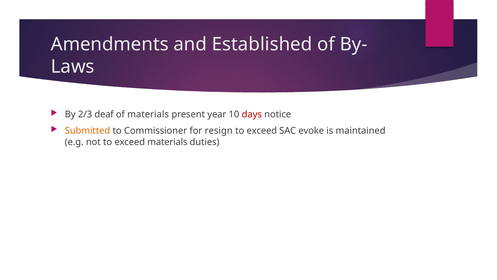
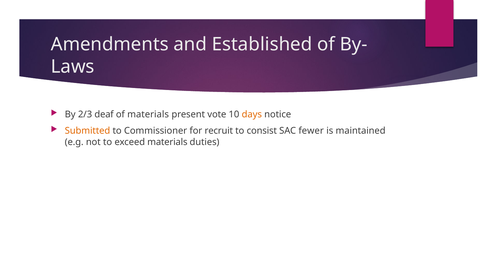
year: year -> vote (217, 114)
days colour: red -> orange (252, 114)
resign: resign -> recruit (219, 131)
exceed: exceed -> consist (262, 131)
evoke: evoke -> fewer (311, 131)
